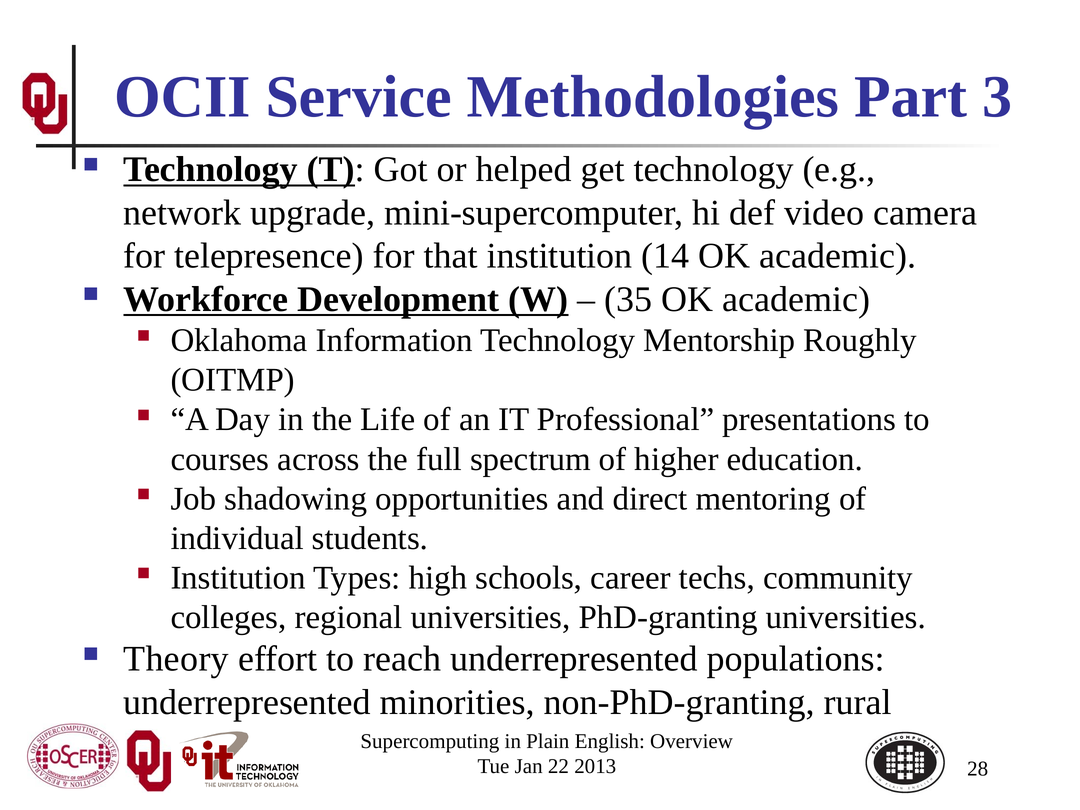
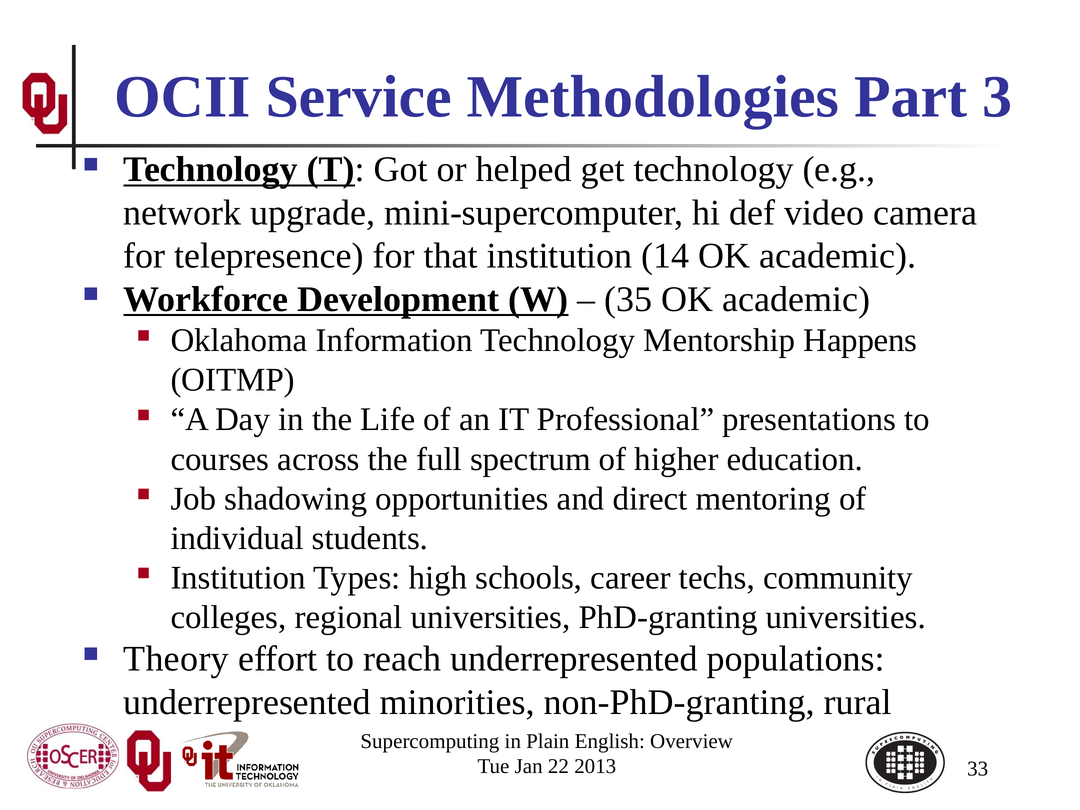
Roughly: Roughly -> Happens (860, 340)
28: 28 -> 33 (978, 769)
